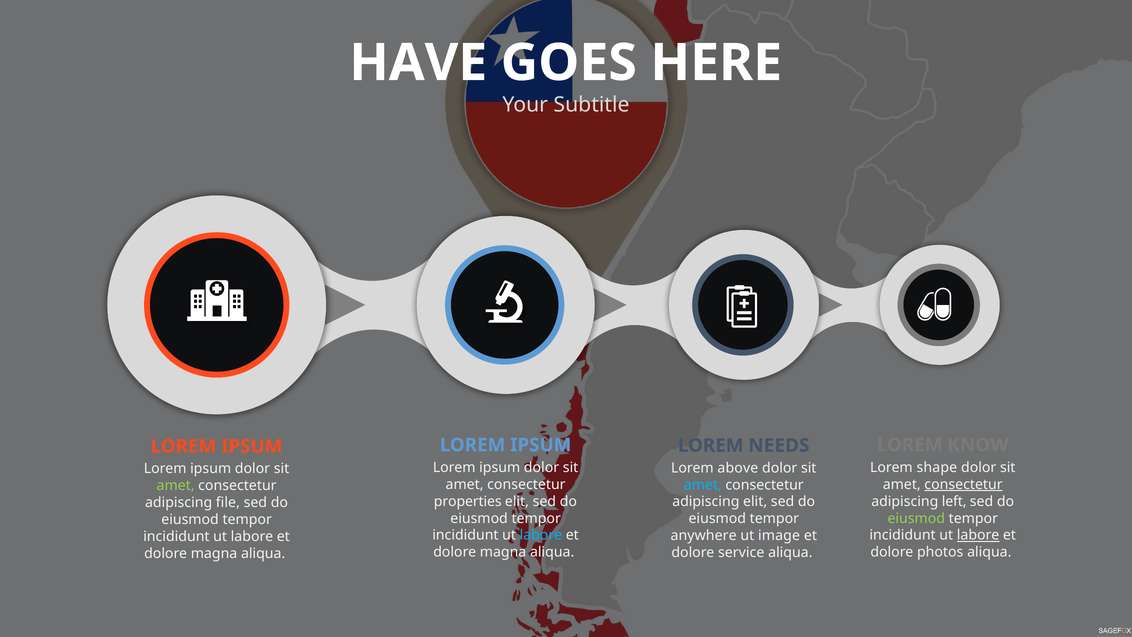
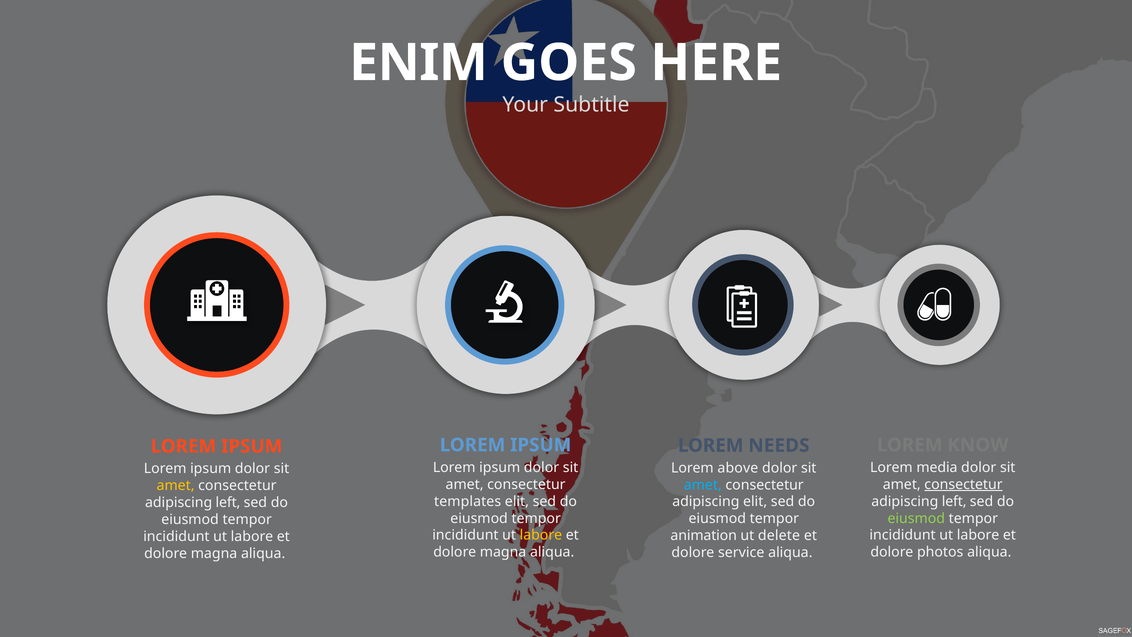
HAVE: HAVE -> ENIM (418, 63)
shape: shape -> media (937, 467)
amet colour: light green -> yellow (176, 486)
properties: properties -> templates (468, 501)
file: file -> left (228, 502)
labore colour: light blue -> yellow (541, 535)
labore underline: present -> none (978, 535)
anywhere: anywhere -> animation (704, 536)
image: image -> delete (779, 536)
